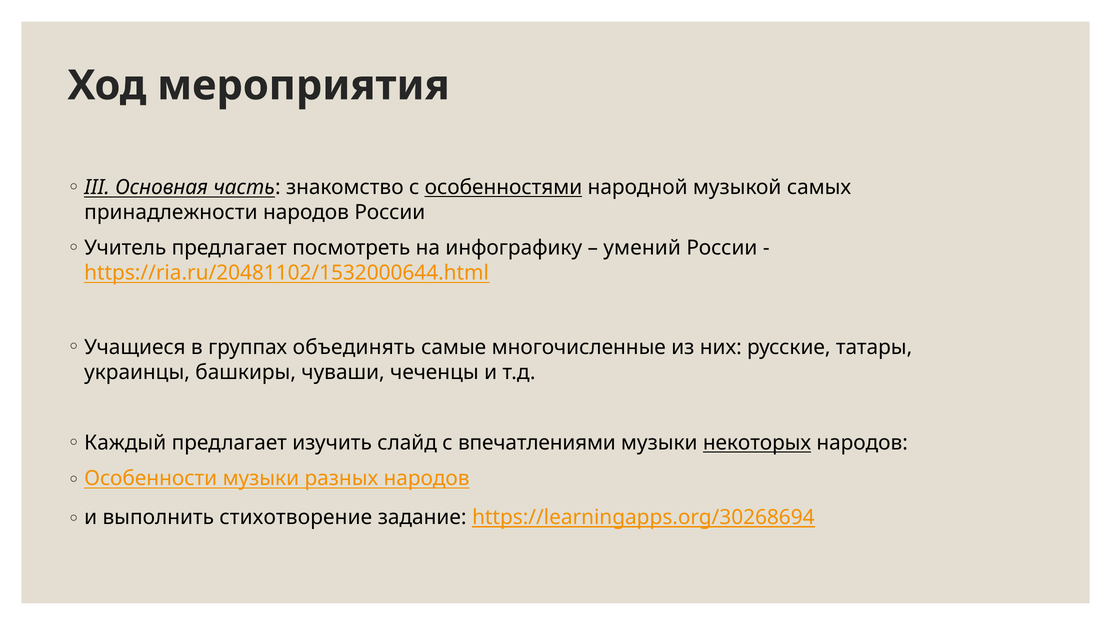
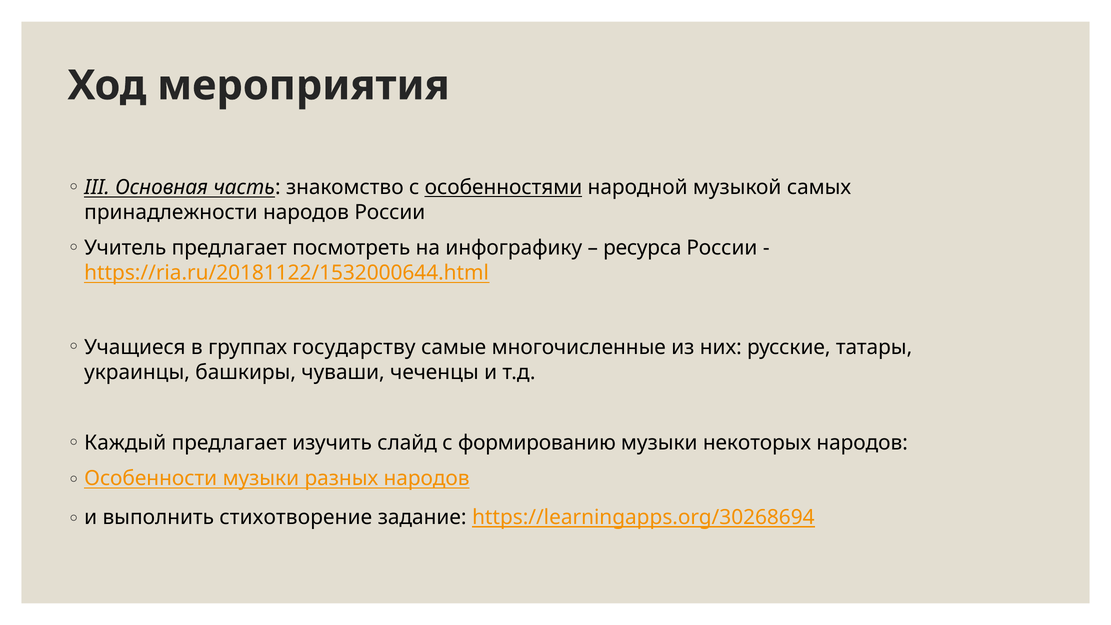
умений: умений -> ресурса (642, 248)
https://ria.ru/20481102/1532000644.html: https://ria.ru/20481102/1532000644.html -> https://ria.ru/20181122/1532000644.html (287, 273)
объединять: объединять -> государству (354, 347)
впечатлениями: впечатлениями -> формированию (537, 443)
некоторых underline: present -> none (757, 443)
